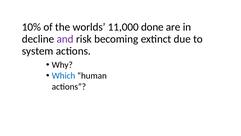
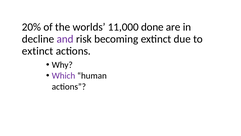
10%: 10% -> 20% (31, 27)
system: system -> extinct (38, 51)
Which colour: blue -> purple (63, 76)
